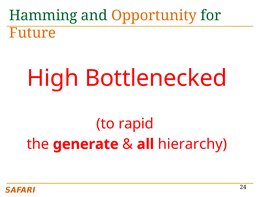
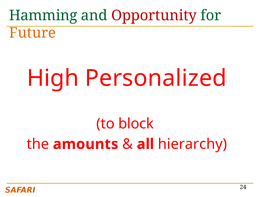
Opportunity colour: orange -> red (154, 15)
Bottlenecked: Bottlenecked -> Personalized (156, 78)
rapid: rapid -> block (136, 123)
generate: generate -> amounts (86, 144)
